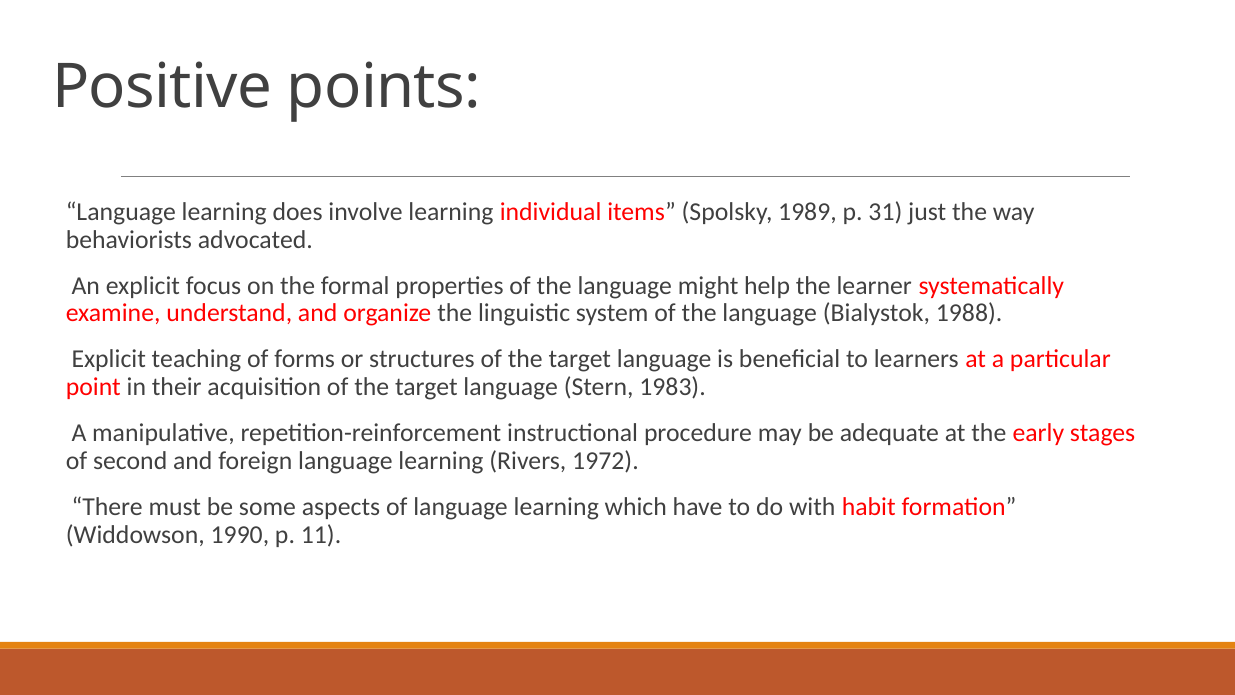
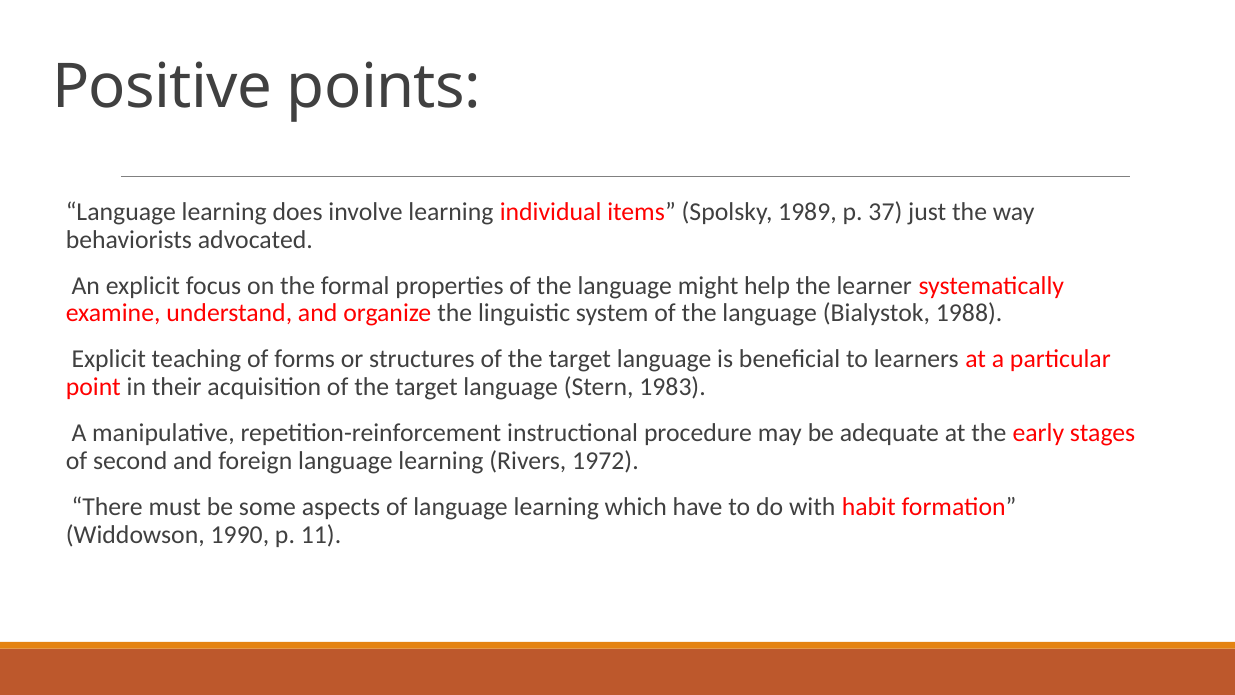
31: 31 -> 37 (885, 212)
